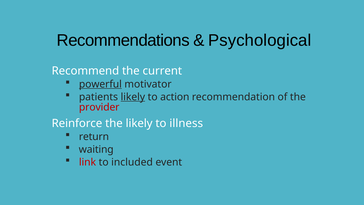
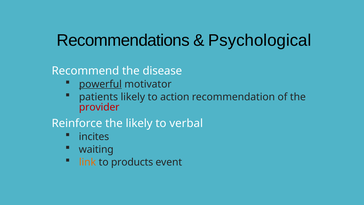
current: current -> disease (162, 71)
likely underline: present -> none (133, 97)
illness: illness -> verbal (186, 123)
return: return -> incites (94, 136)
link colour: red -> orange (88, 162)
included: included -> products (132, 162)
